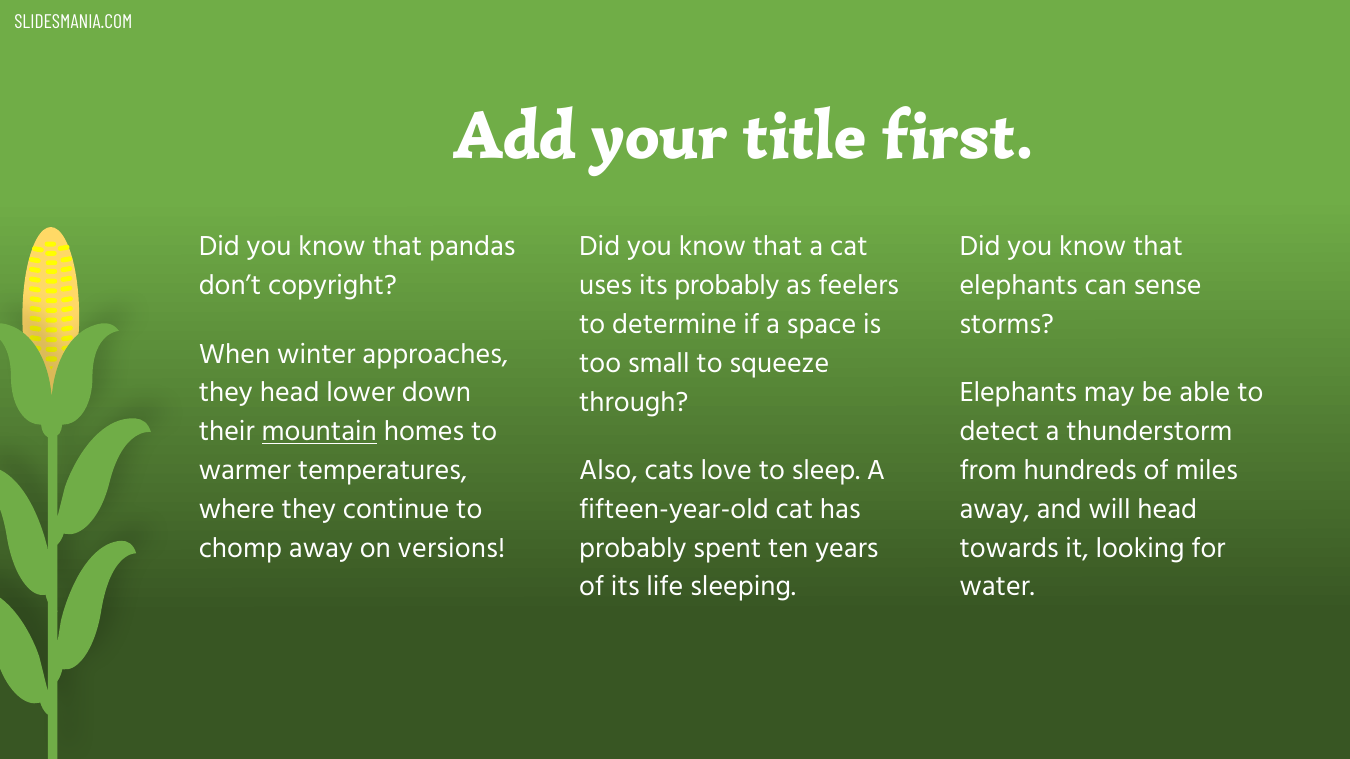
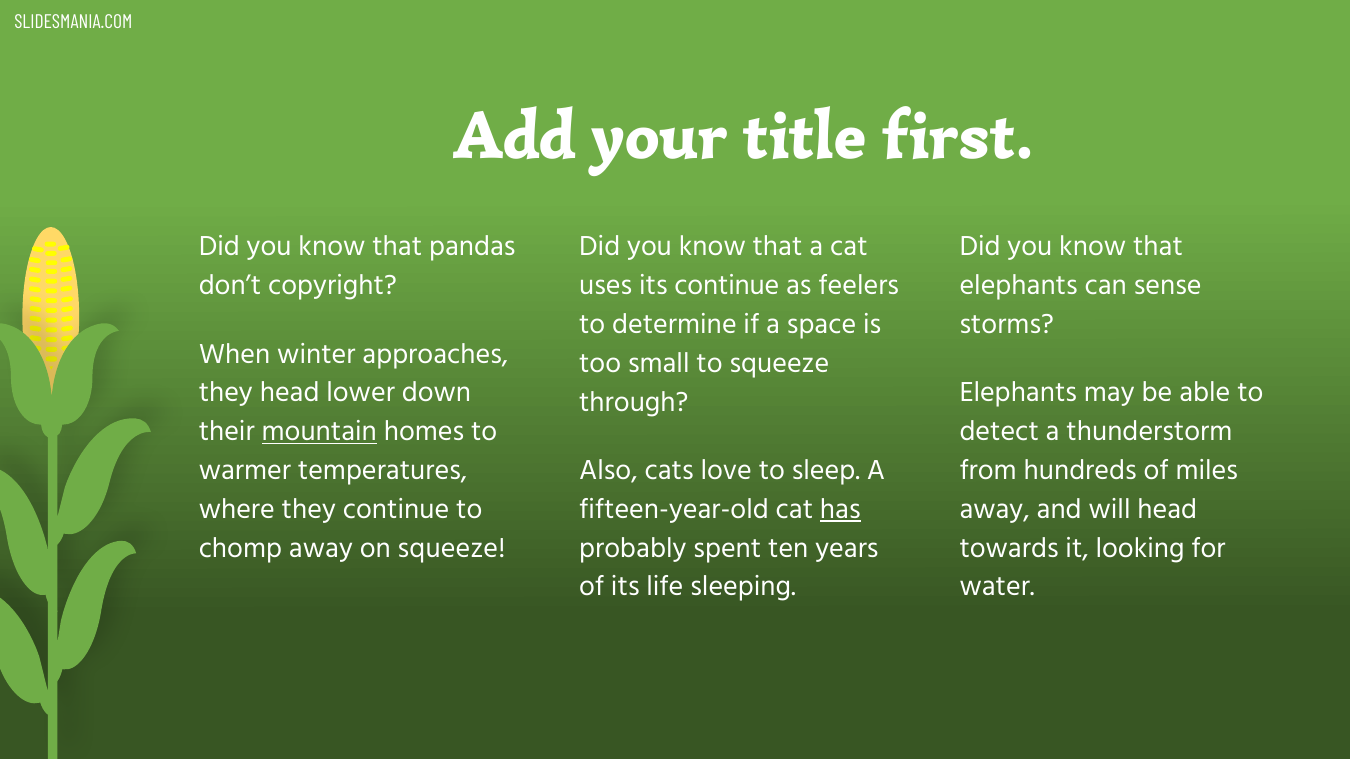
its probably: probably -> continue (727, 286)
has underline: none -> present (840, 509)
on versions: versions -> squeeze (452, 548)
